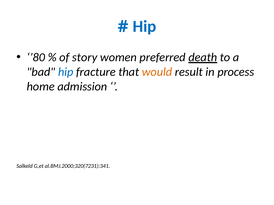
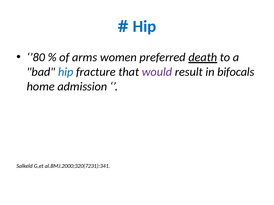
story: story -> arms (85, 57)
would colour: orange -> purple (157, 72)
process: process -> bifocals (236, 72)
